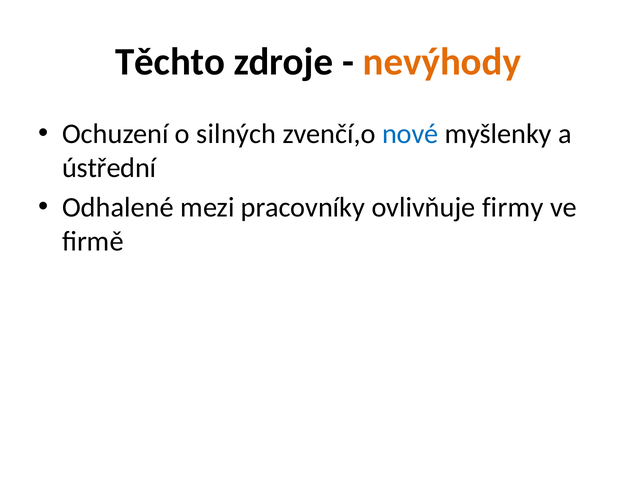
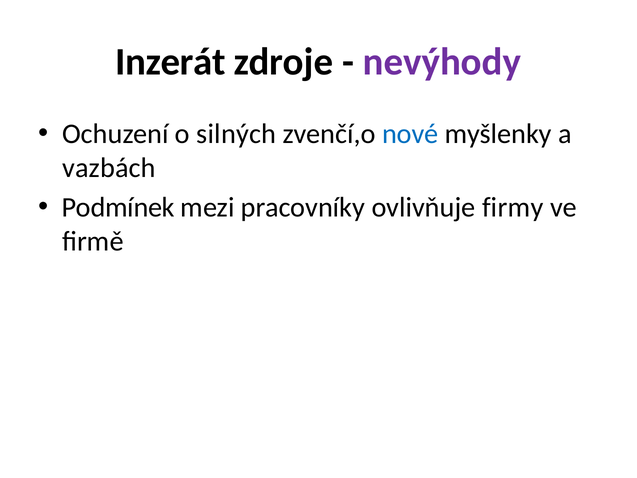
Těchto: Těchto -> Inzerát (170, 62)
nevýhody colour: orange -> purple (442, 62)
ústřední: ústřední -> vazbách (109, 168)
Odhalené: Odhalené -> Podmínek (118, 207)
